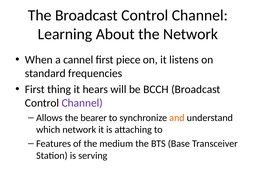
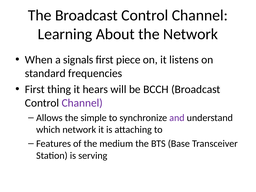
cannel: cannel -> signals (78, 60)
bearer: bearer -> simple (94, 118)
and colour: orange -> purple (177, 118)
